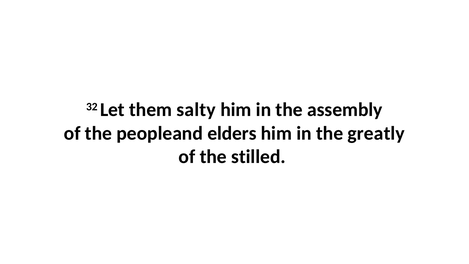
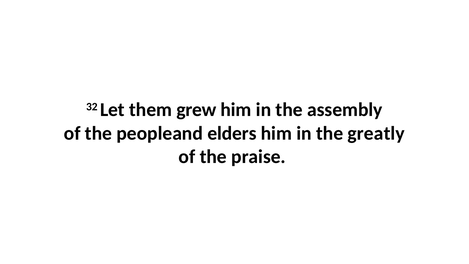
salty: salty -> grew (196, 110)
stilled: stilled -> praise (259, 157)
